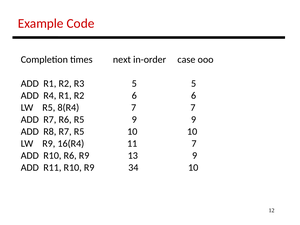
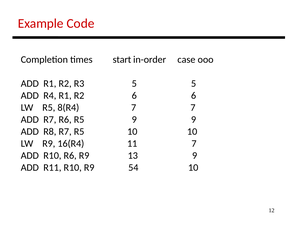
next: next -> start (122, 59)
34: 34 -> 54 (133, 167)
